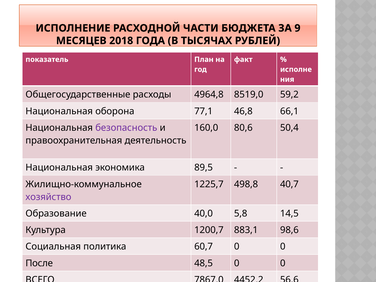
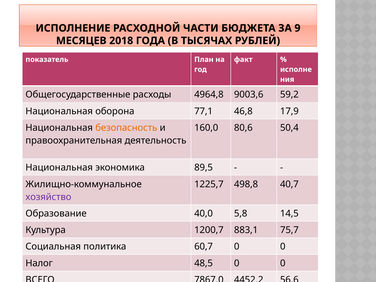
8519,0: 8519,0 -> 9003,6 (249, 95)
66,1: 66,1 -> 17,9 (289, 111)
безопасность colour: purple -> orange (126, 128)
98,6: 98,6 -> 75,7 (289, 230)
После: После -> Налог (39, 263)
